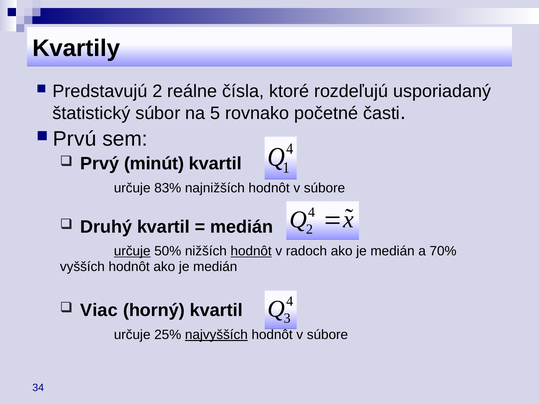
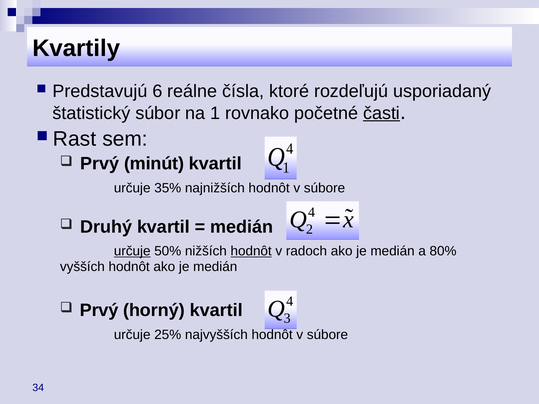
Predstavujú 2: 2 -> 6 (157, 91)
na 5: 5 -> 1 (215, 113)
časti underline: none -> present (382, 113)
Prvú: Prvú -> Rast (75, 139)
83%: 83% -> 35% (168, 188)
70%: 70% -> 80% (443, 251)
Viac: Viac -> Prvý (99, 310)
najvyšších underline: present -> none (216, 335)
